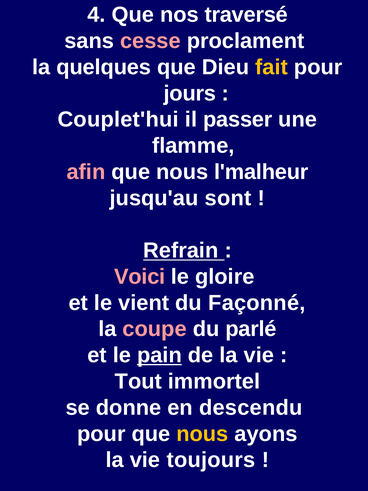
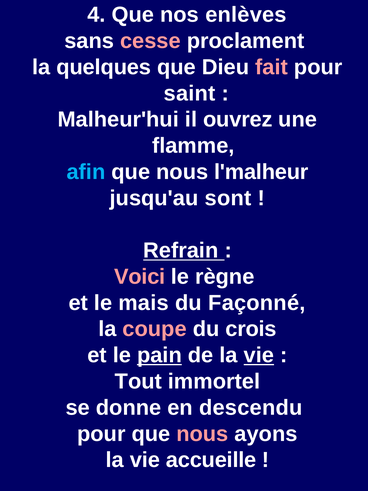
traversé: traversé -> enlèves (246, 15)
fait colour: yellow -> pink (272, 67)
jours: jours -> saint (190, 93)
Couplet'hui: Couplet'hui -> Malheur'hui (118, 119)
passer: passer -> ouvrez (238, 119)
afin colour: pink -> light blue (86, 172)
gloire: gloire -> règne (225, 276)
vient: vient -> mais (144, 303)
parlé: parlé -> crois (251, 329)
vie underline: none -> present (259, 355)
nous colour: yellow -> pink (202, 434)
toujours: toujours -> accueille (211, 460)
